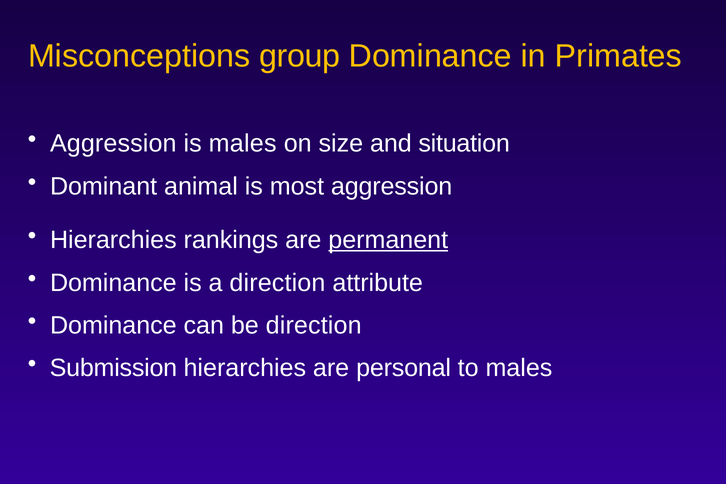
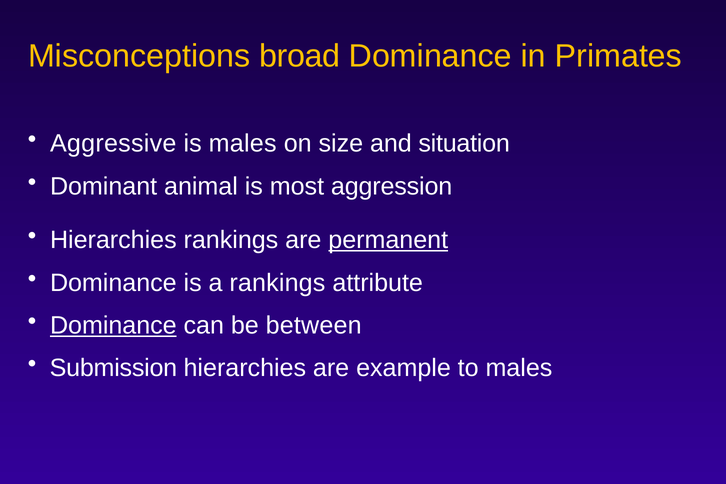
group: group -> broad (300, 56)
Aggression: Aggression -> Aggressive (113, 144)
a direction: direction -> rankings (277, 283)
Dominance underline: none -> present (113, 325)
be direction: direction -> between (314, 325)
personal: personal -> example (404, 368)
